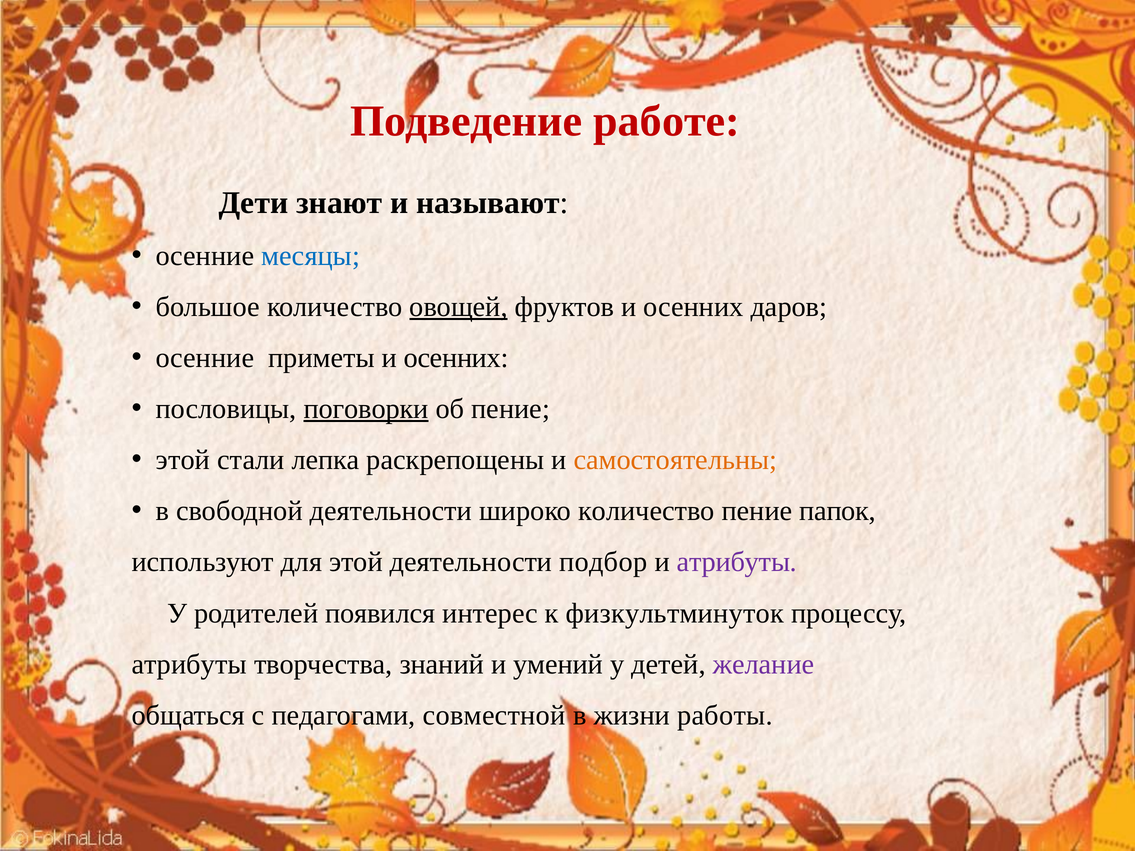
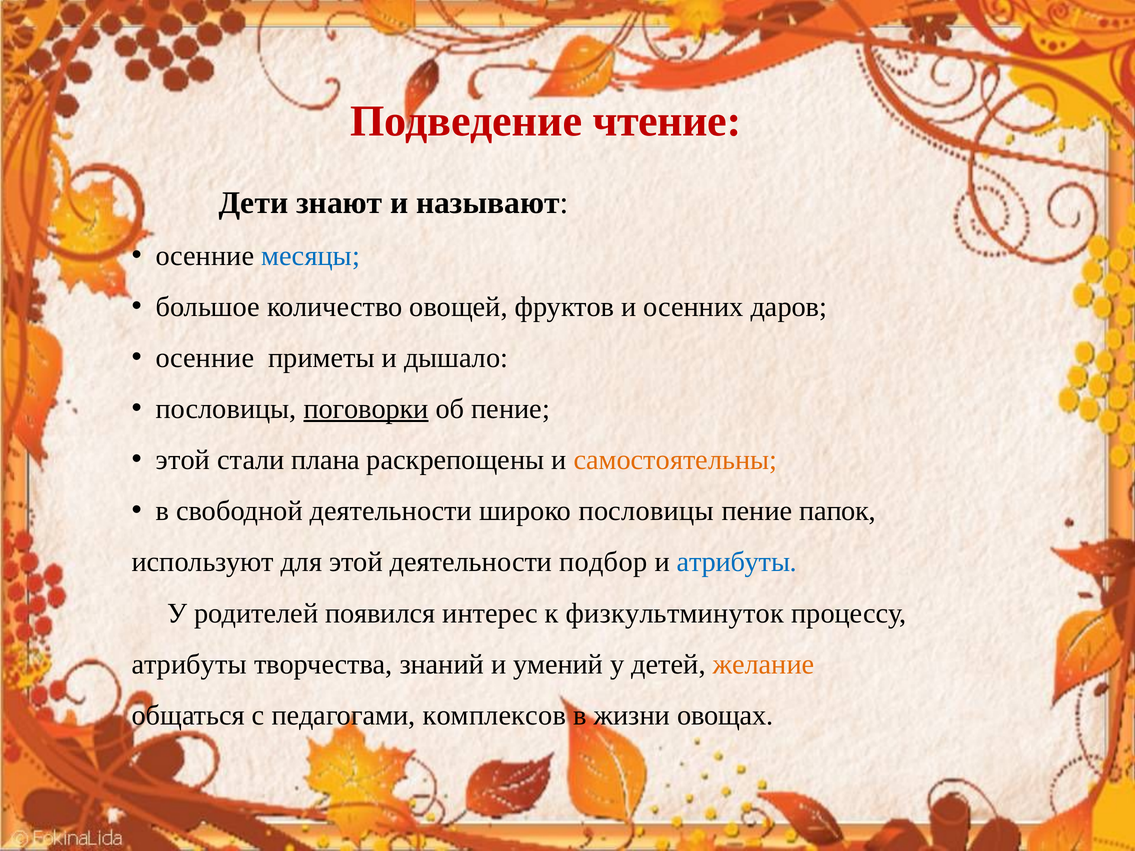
работе: работе -> чтение (667, 121)
овощей underline: present -> none (459, 307)
приметы и осенних: осенних -> дышало (456, 358)
лепка: лепка -> плана (326, 460)
широко количество: количество -> пословицы (646, 511)
атрибуты colour: purple -> blue (737, 562)
желание colour: purple -> orange (764, 664)
совместной: совместной -> комплексов (494, 715)
работы: работы -> овощах (725, 715)
